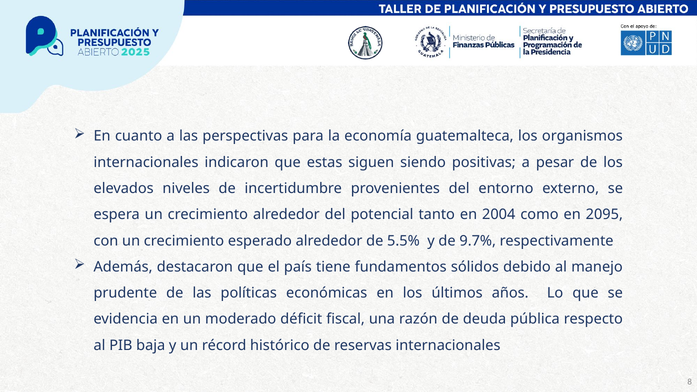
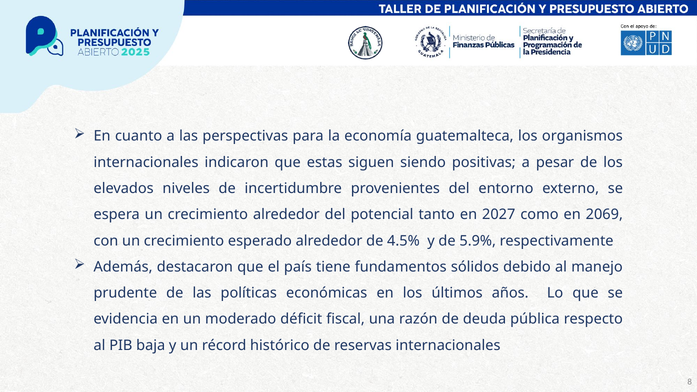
2004: 2004 -> 2027 (499, 215)
2095: 2095 -> 2069 (604, 215)
5.5%: 5.5% -> 4.5% (403, 241)
9.7%: 9.7% -> 5.9% (478, 241)
